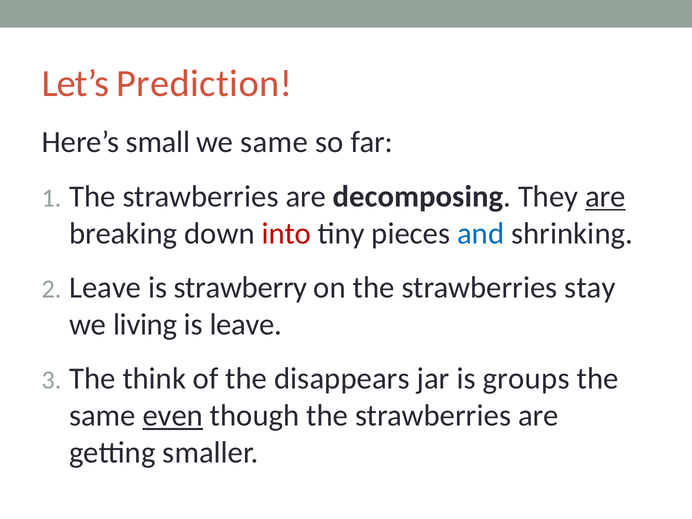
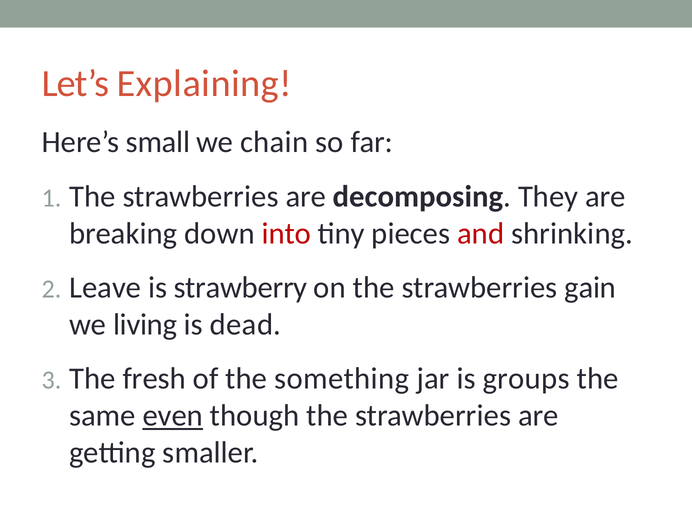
Prediction: Prediction -> Explaining (204, 83)
we same: same -> chain (274, 142)
are underline: present -> none (605, 196)
and colour: blue -> red (481, 233)
stay: stay -> gain (590, 288)
is leave: leave -> dead (246, 325)
think: think -> fresh (154, 379)
disappears: disappears -> something (342, 379)
